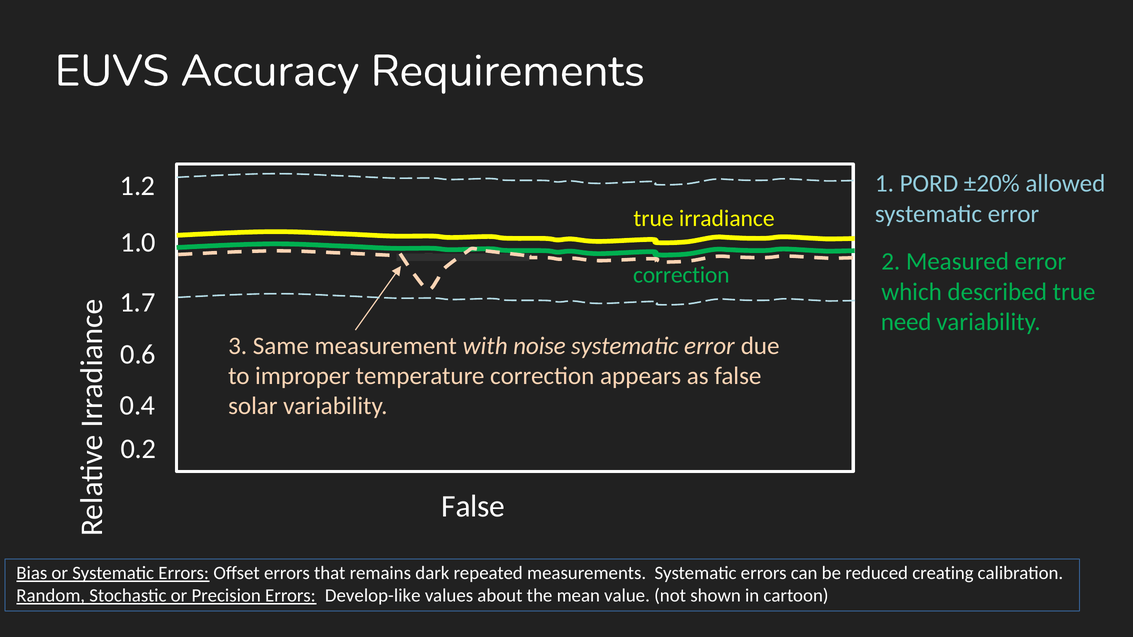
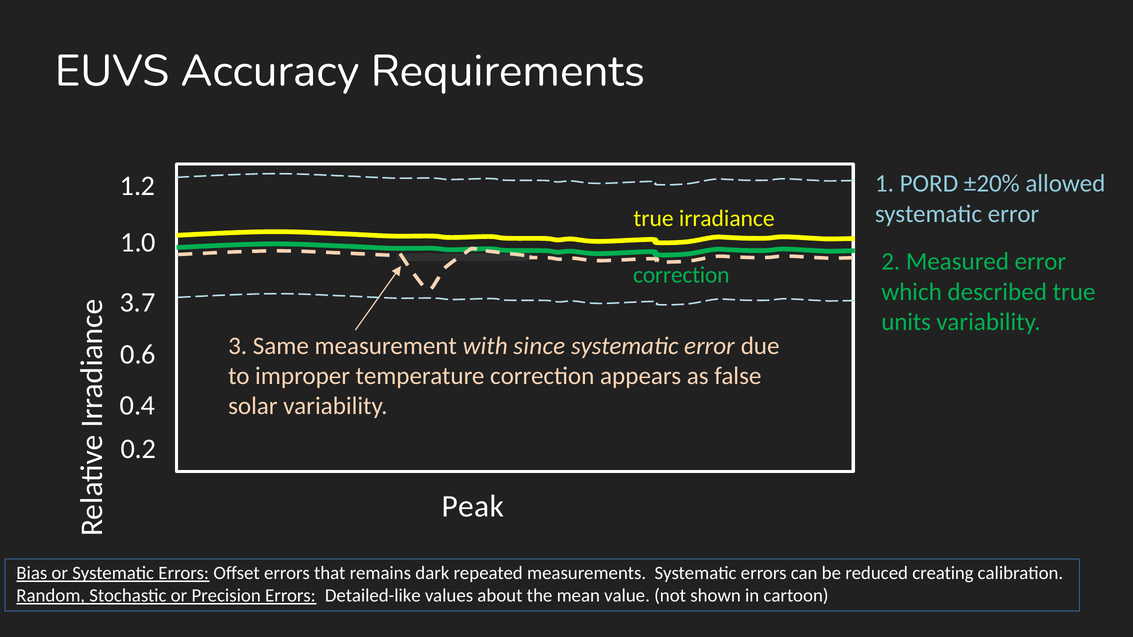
1.7: 1.7 -> 3.7 (138, 302)
need: need -> units (906, 322)
noise: noise -> since (539, 346)
False: False -> Peak (473, 506)
Develop-like: Develop-like -> Detailed-like (373, 596)
